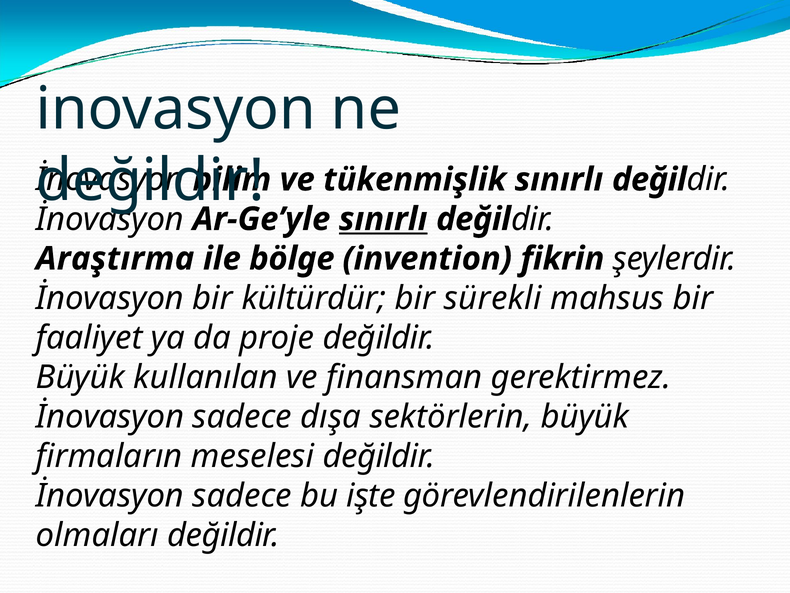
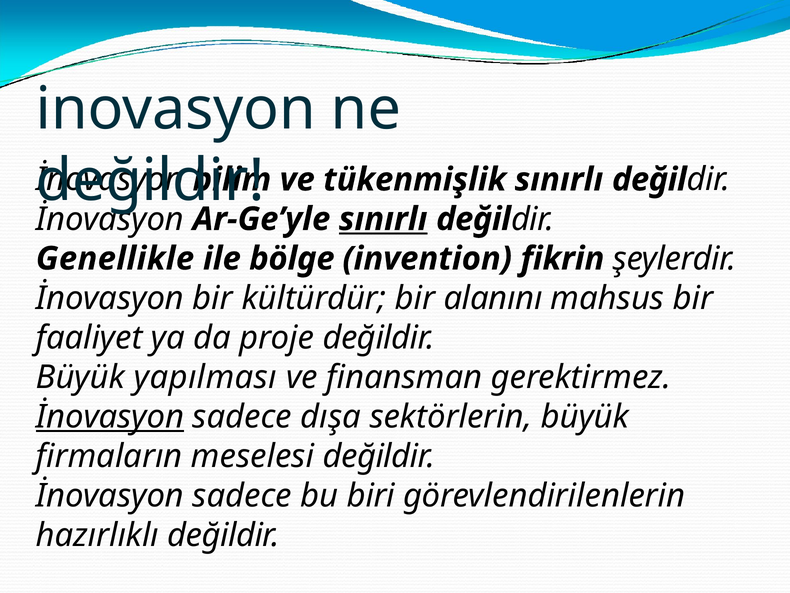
Araştırma: Araştırma -> Genellikle (115, 258)
sürekli: sürekli -> alanını (493, 298)
kullanılan: kullanılan -> yapılması (205, 377)
İnovasyon underline: none -> present (110, 417)
işte: işte -> biri (371, 496)
olmaları: olmaları -> hazırlıklı (97, 535)
